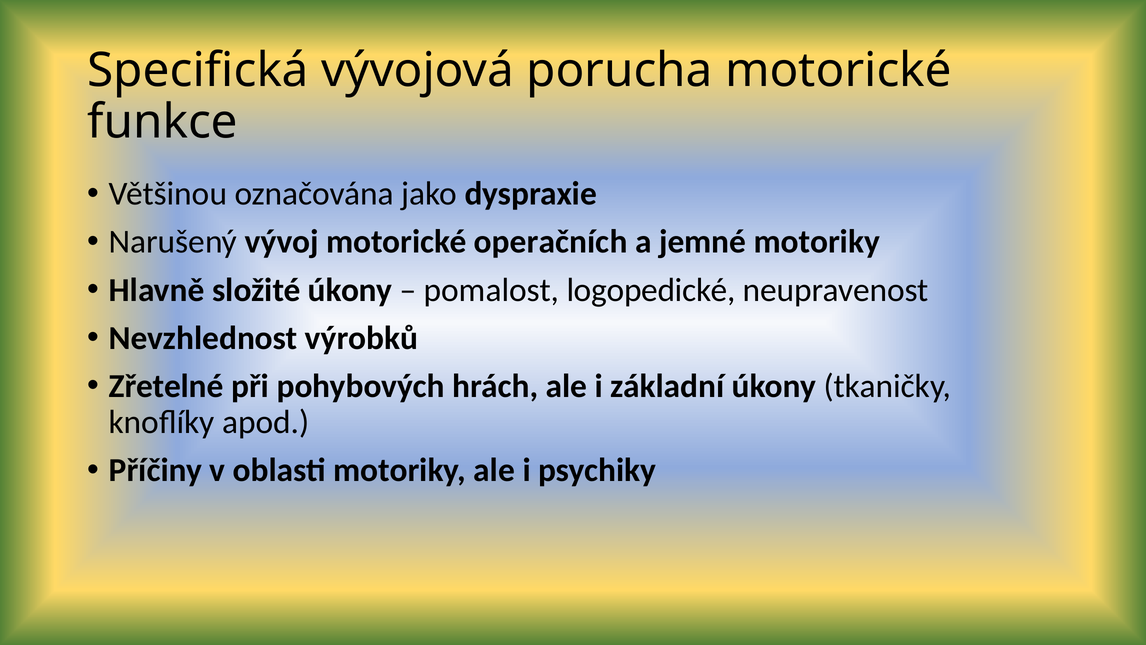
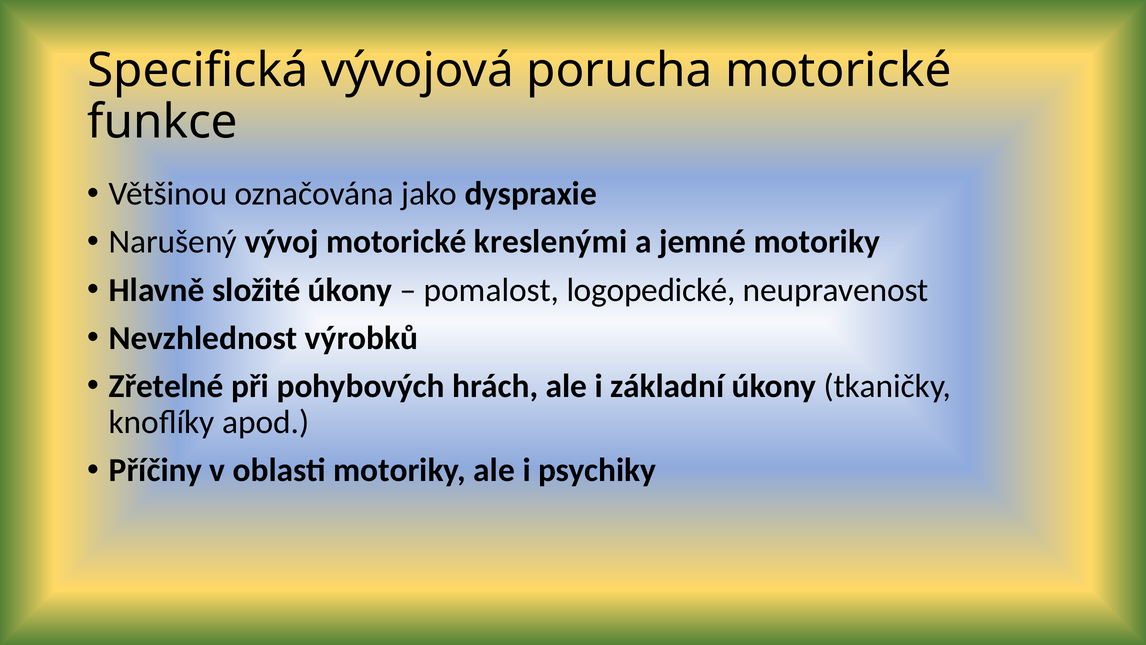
operačních: operačních -> kreslenými (551, 242)
